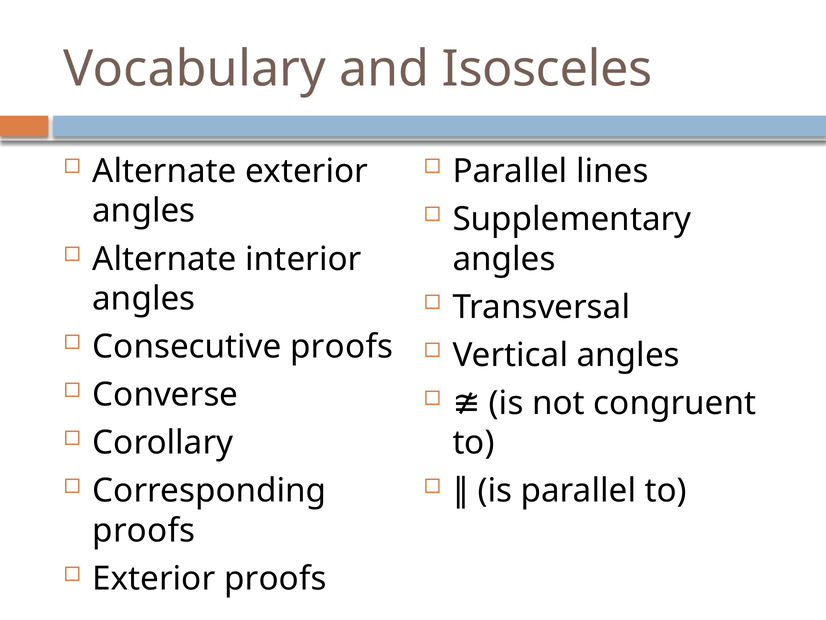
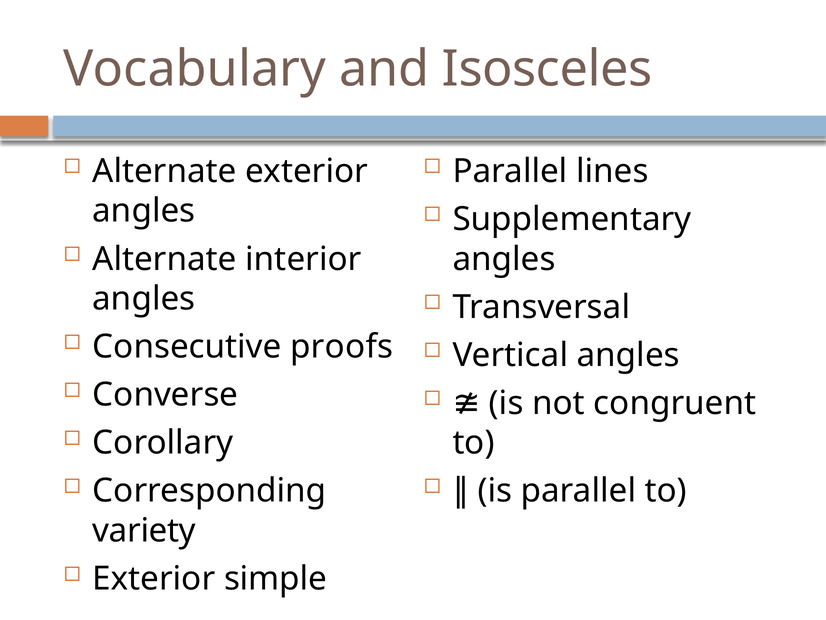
proofs: proofs -> variety (144, 531)
Exterior proofs: proofs -> simple (276, 579)
